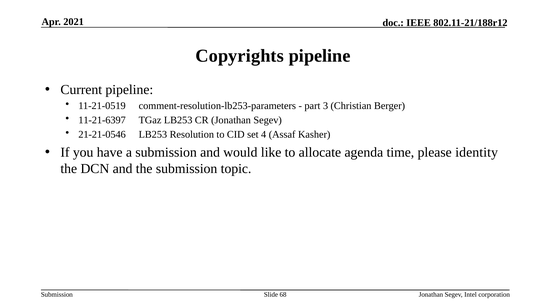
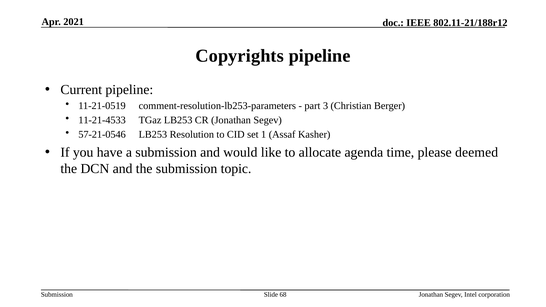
11-21-6397: 11-21-6397 -> 11-21-4533 (102, 120)
21-21-0546: 21-21-0546 -> 57-21-0546 (102, 134)
4: 4 -> 1 (264, 134)
identity: identity -> deemed (477, 152)
